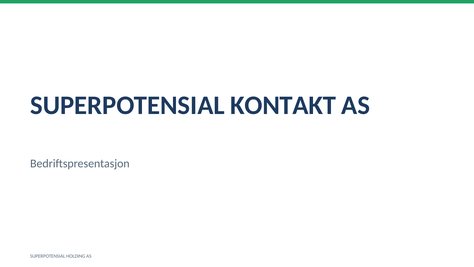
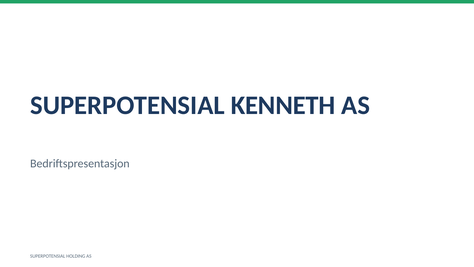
KONTAKT: KONTAKT -> KENNETH (283, 105)
